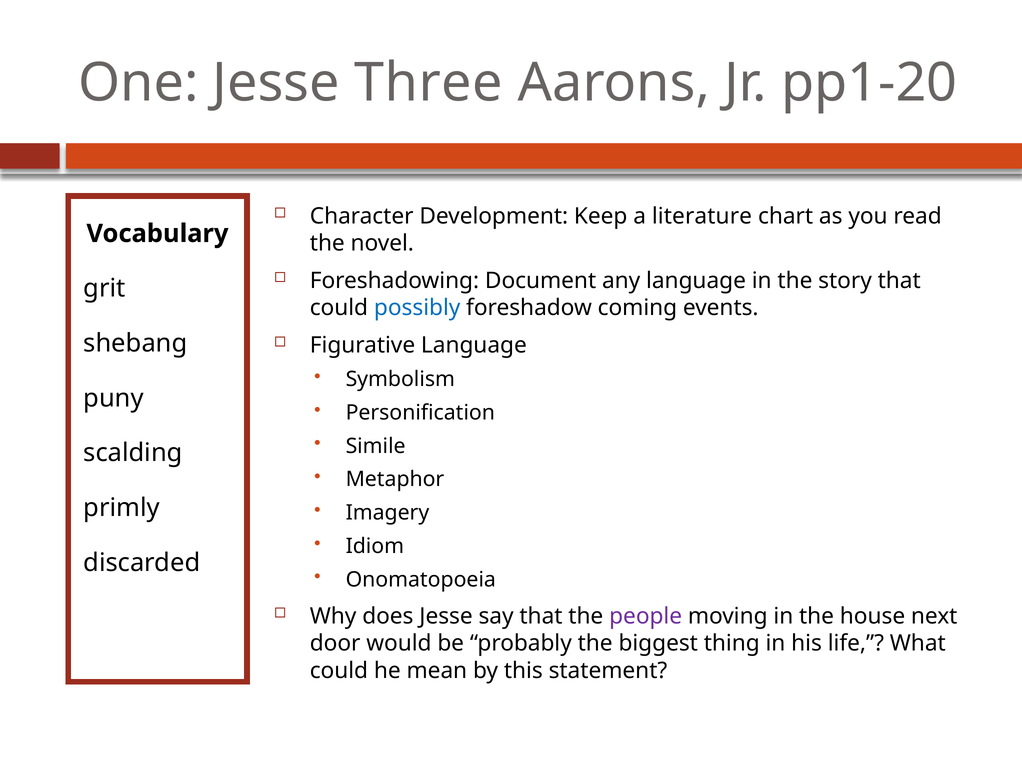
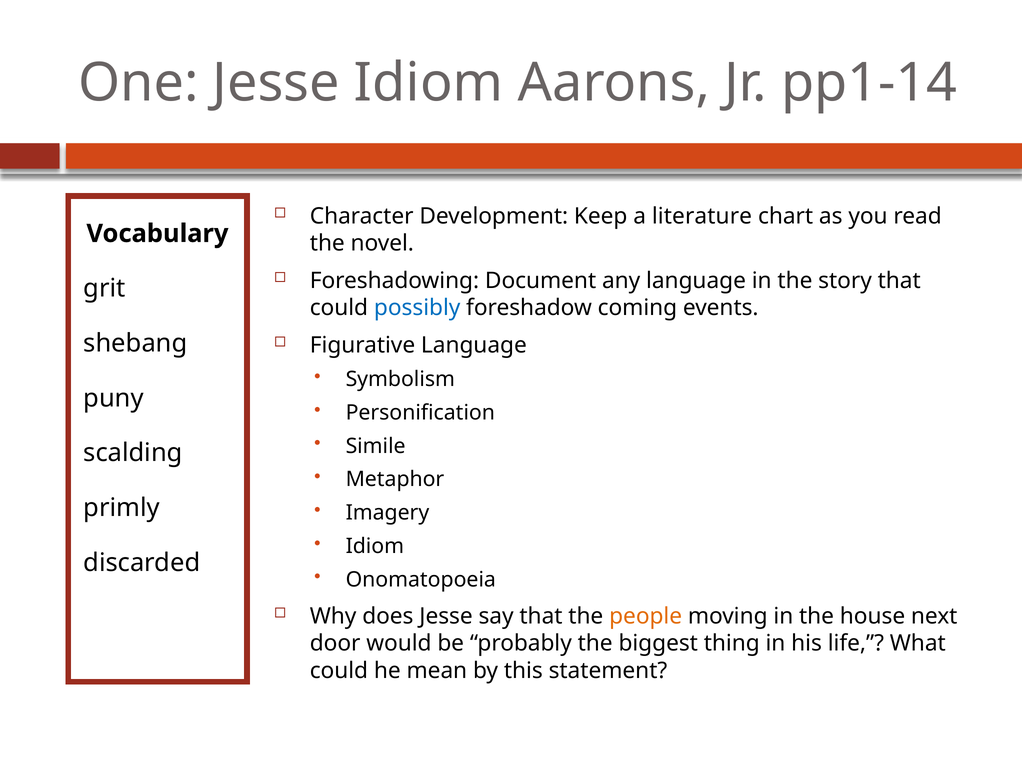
Jesse Three: Three -> Idiom (429, 83)
pp1-20: pp1-20 -> pp1-14 (869, 83)
people colour: purple -> orange (646, 616)
